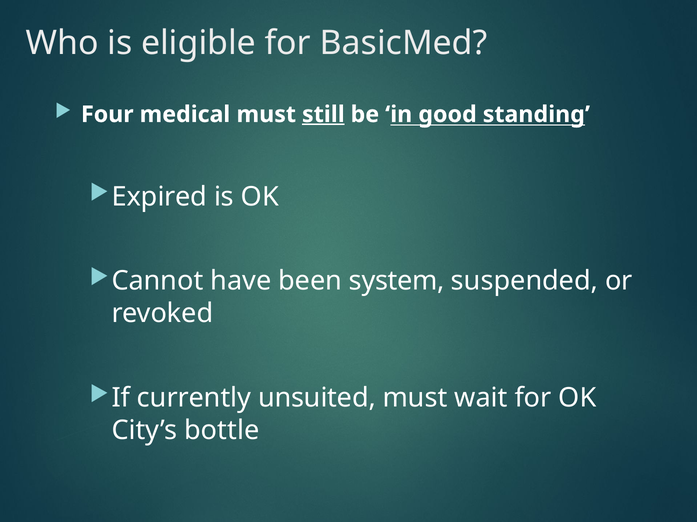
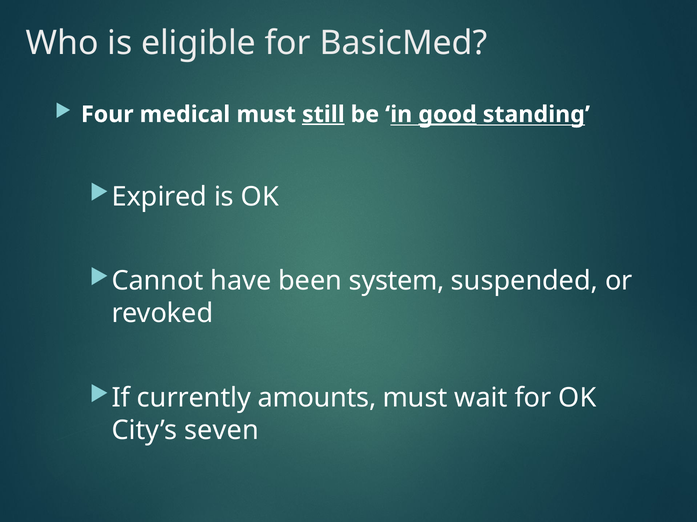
good underline: none -> present (448, 115)
unsuited: unsuited -> amounts (317, 398)
bottle: bottle -> seven (222, 431)
